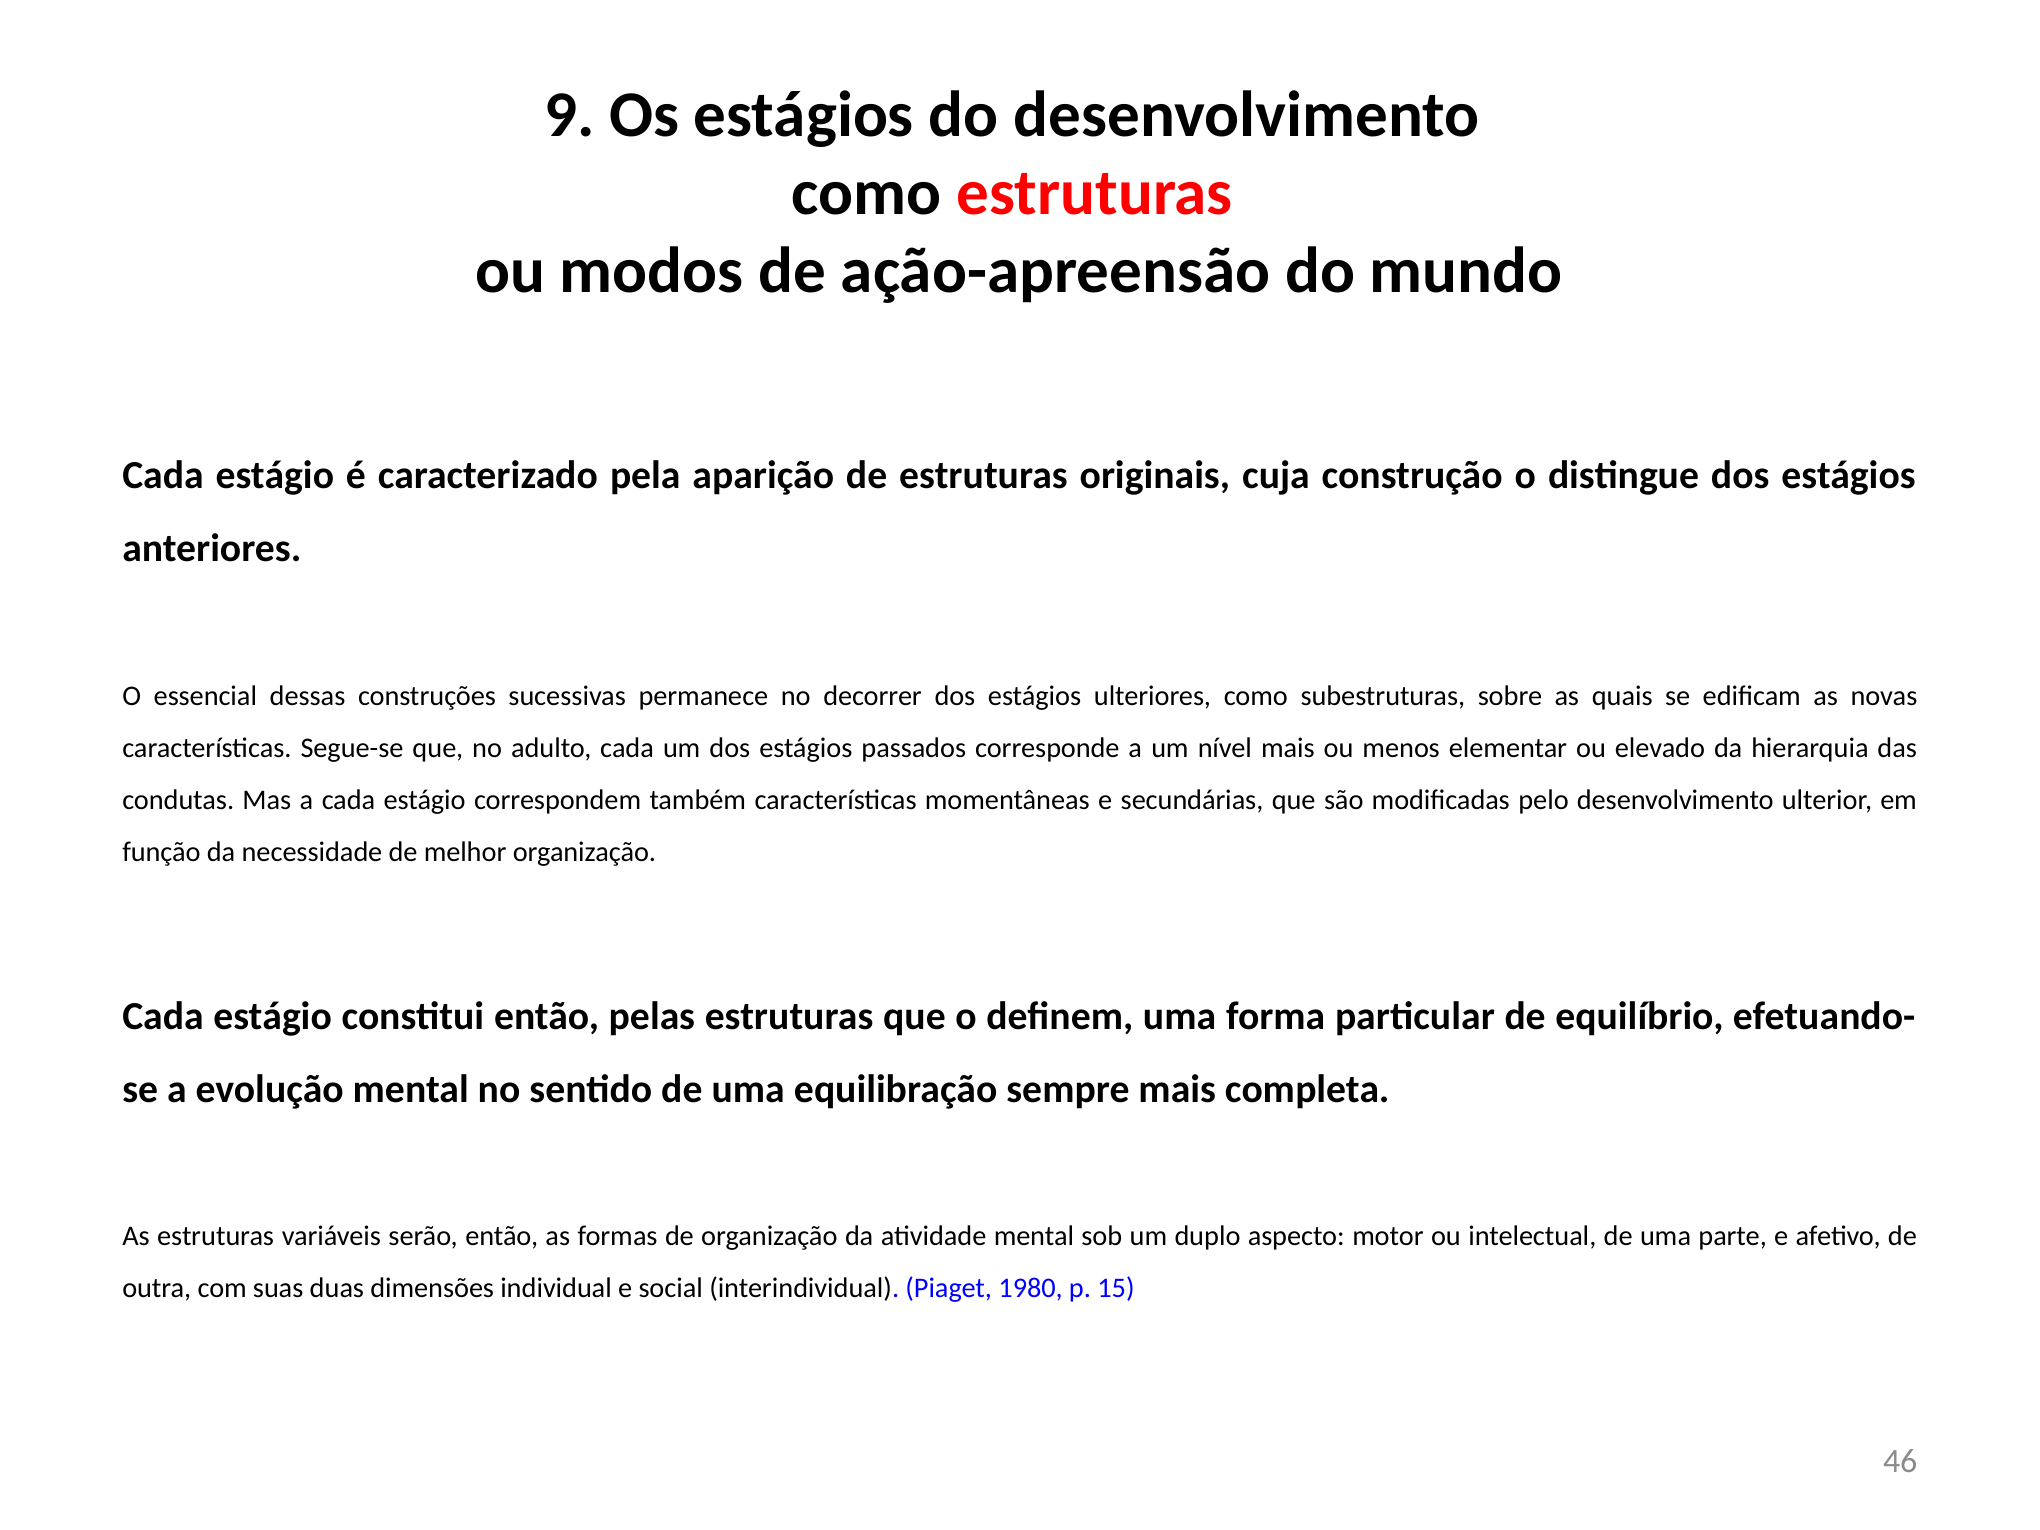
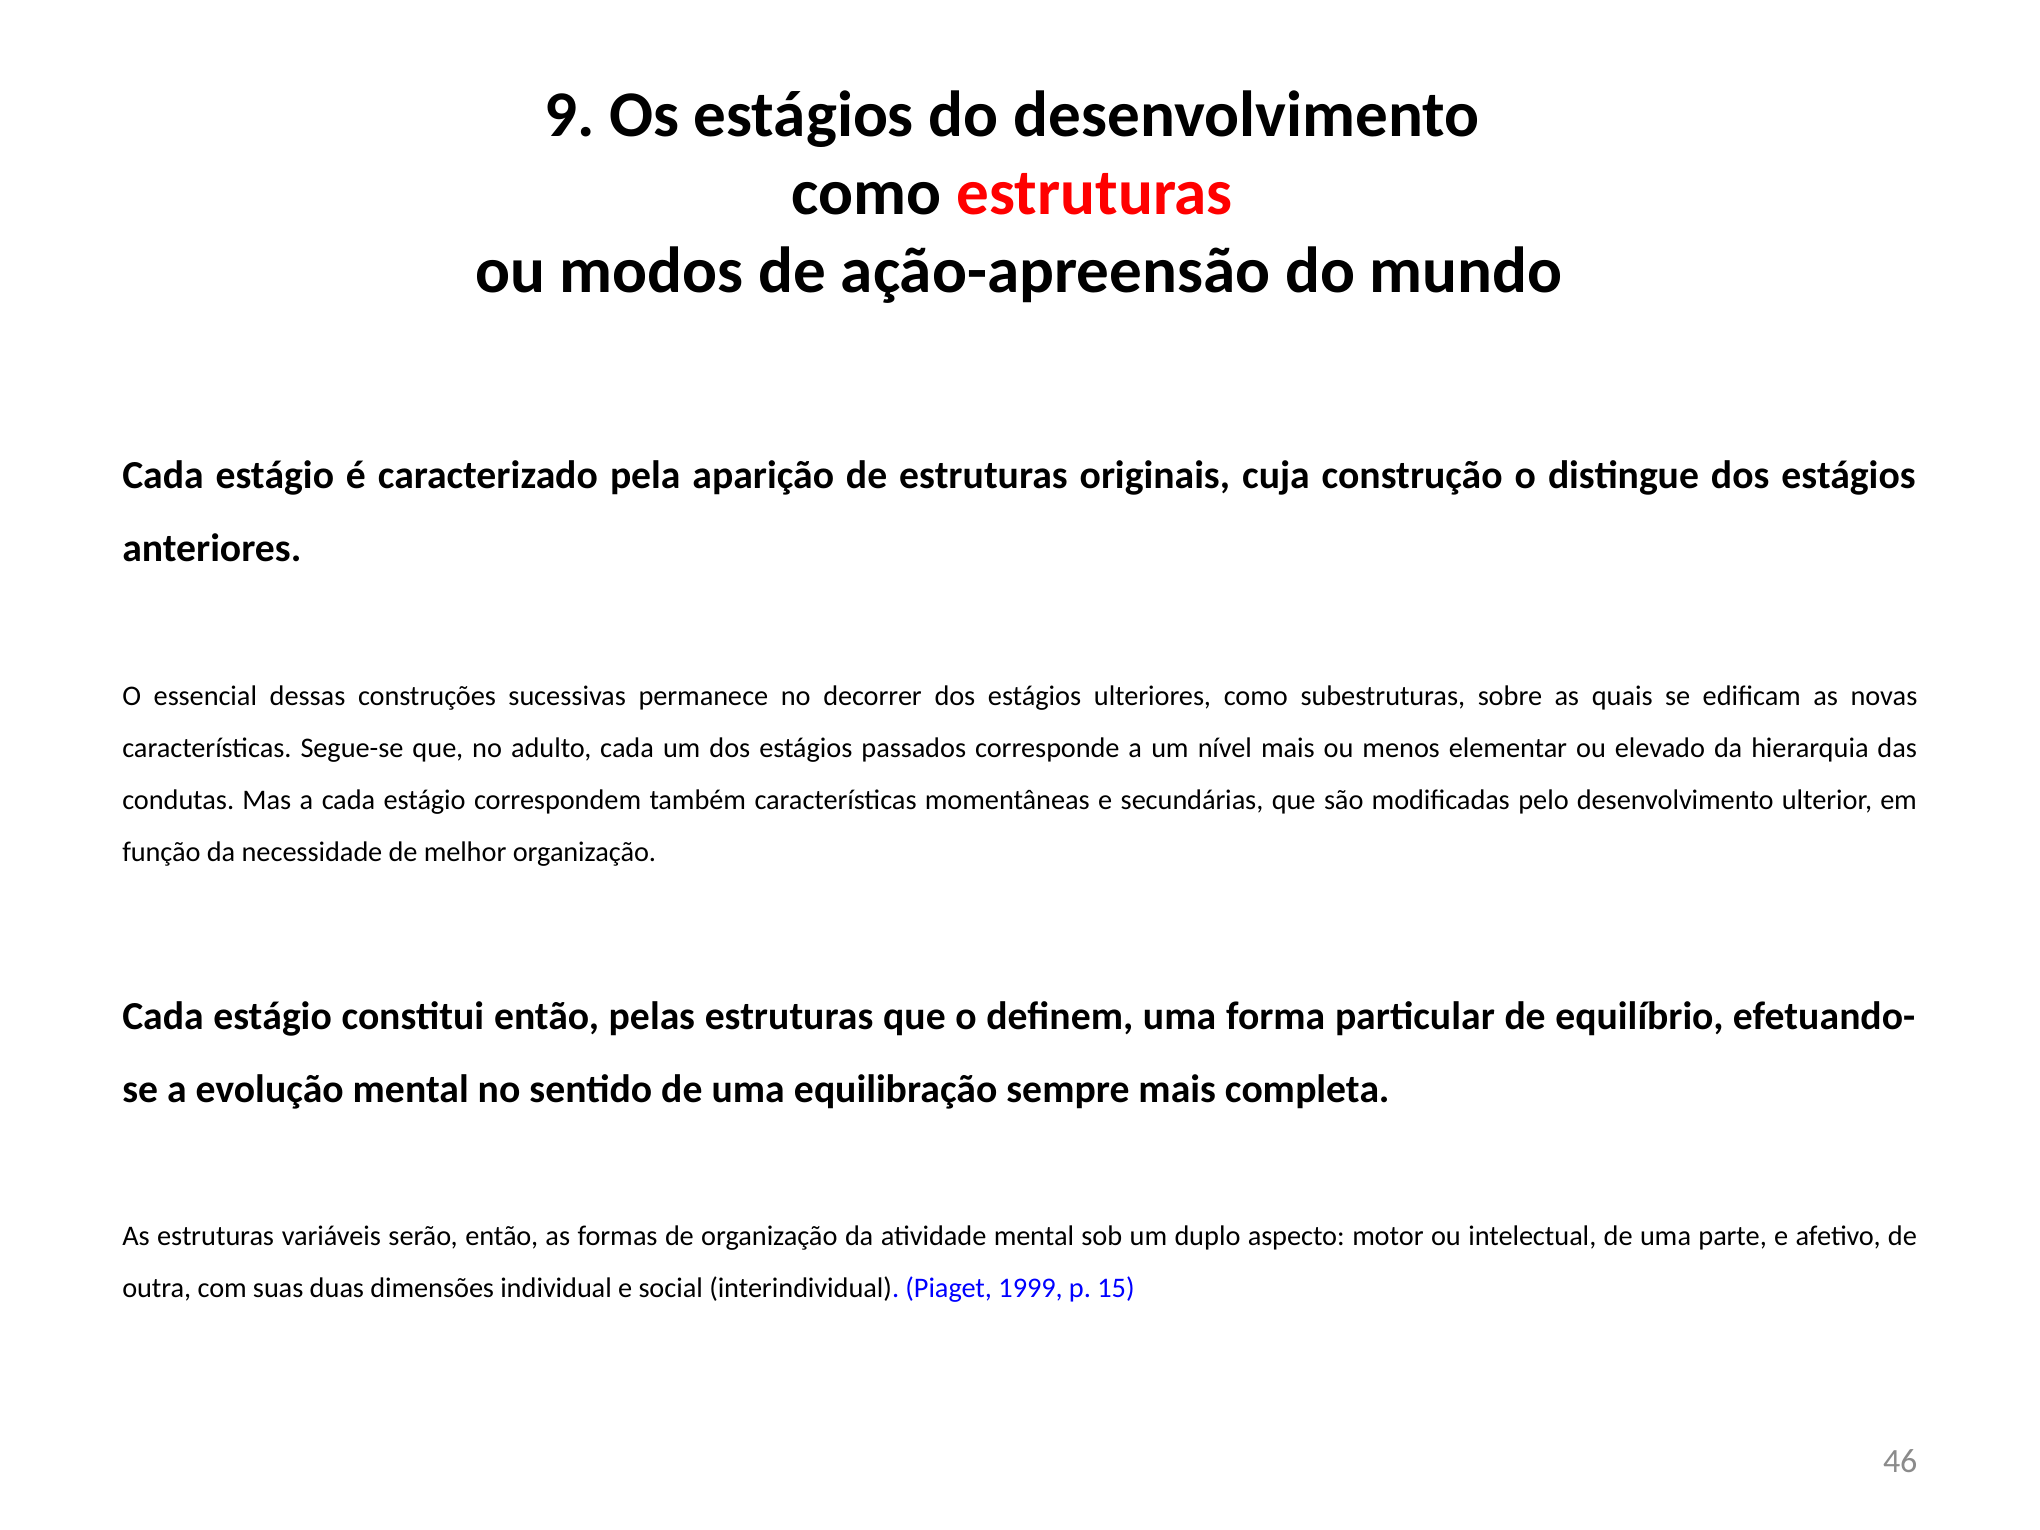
1980: 1980 -> 1999 (1031, 1288)
